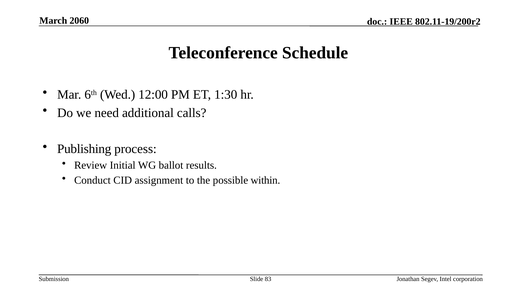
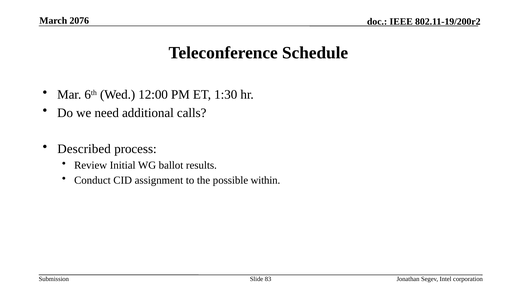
2060: 2060 -> 2076 (79, 21)
Publishing: Publishing -> Described (84, 149)
